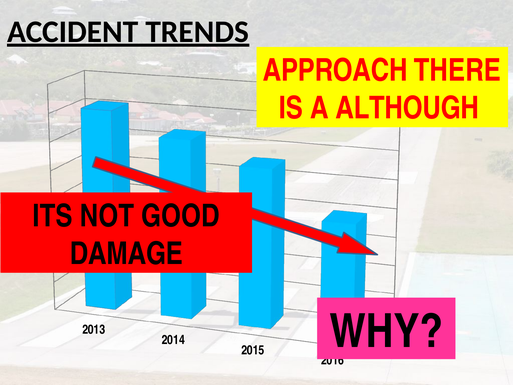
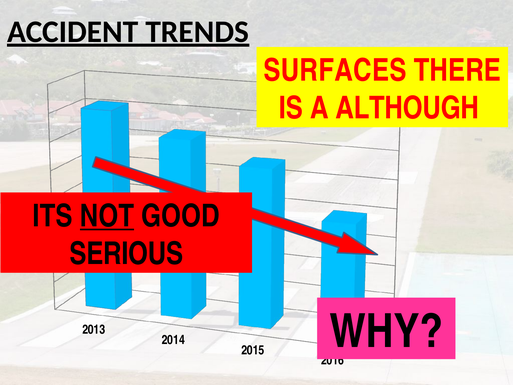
APPROACH: APPROACH -> SURFACES (335, 70)
NOT underline: none -> present (107, 216)
DAMAGE: DAMAGE -> SERIOUS (126, 253)
